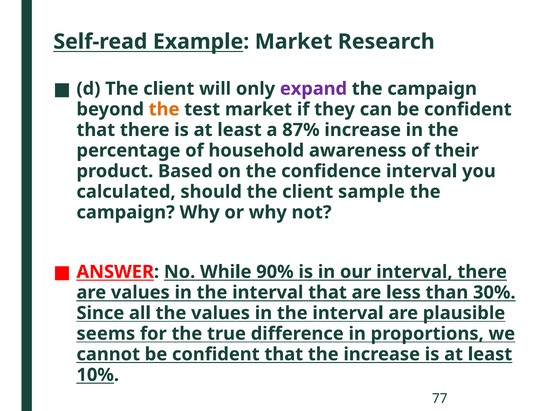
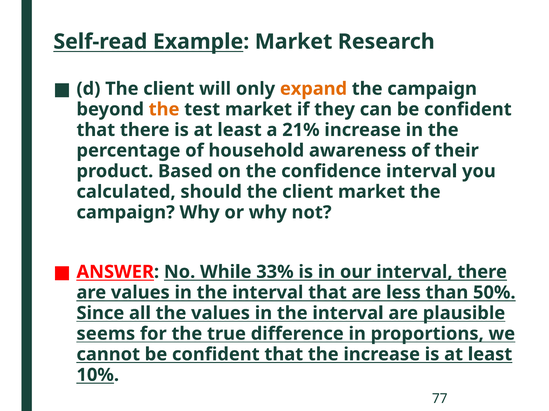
expand colour: purple -> orange (313, 89)
87%: 87% -> 21% (301, 130)
client sample: sample -> market (372, 192)
90%: 90% -> 33% (275, 272)
30%: 30% -> 50% (494, 293)
